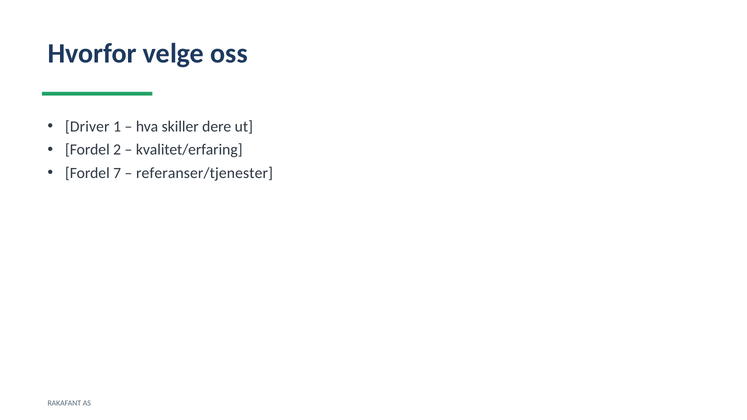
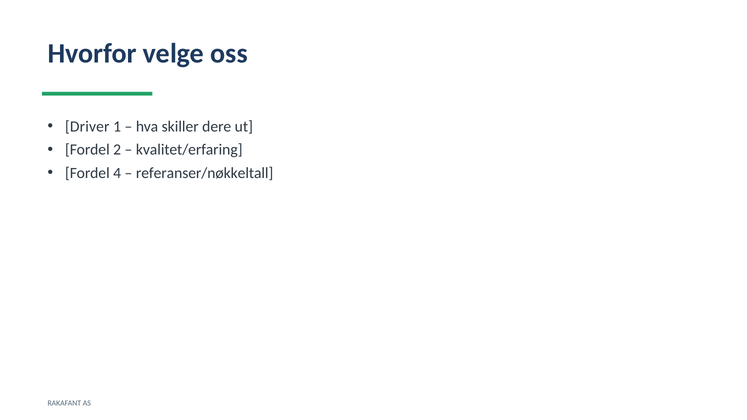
7: 7 -> 4 (117, 173)
referanser/tjenester: referanser/tjenester -> referanser/nøkkeltall (205, 173)
